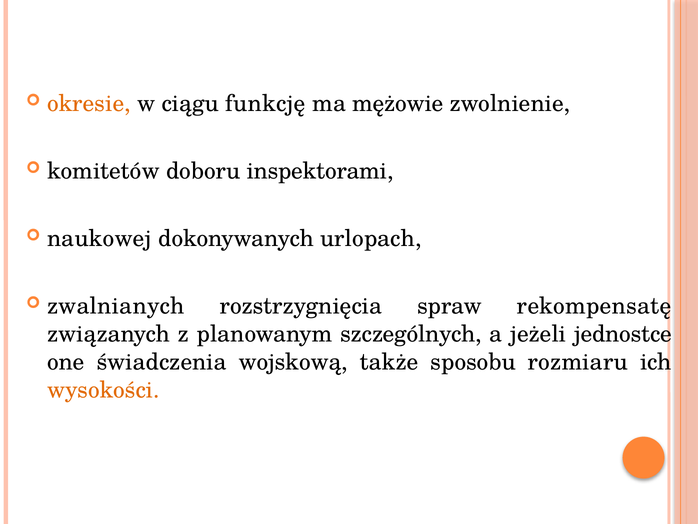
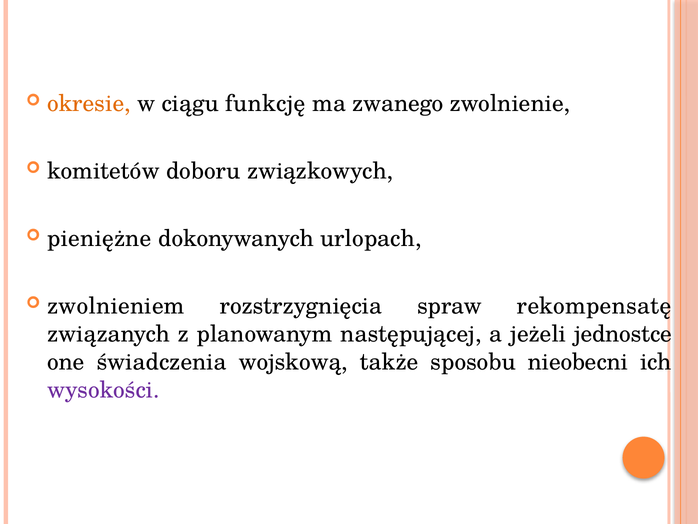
mężowie: mężowie -> zwanego (398, 103)
inspektorami: inspektorami -> związkowych (320, 171)
naukowej: naukowej -> pieniężne (99, 238)
zwalnianych: zwalnianych -> zwolnieniem (116, 306)
szczególnych: szczególnych -> następującej (411, 334)
rozmiaru: rozmiaru -> nieobecni (578, 362)
wysokości colour: orange -> purple (103, 390)
